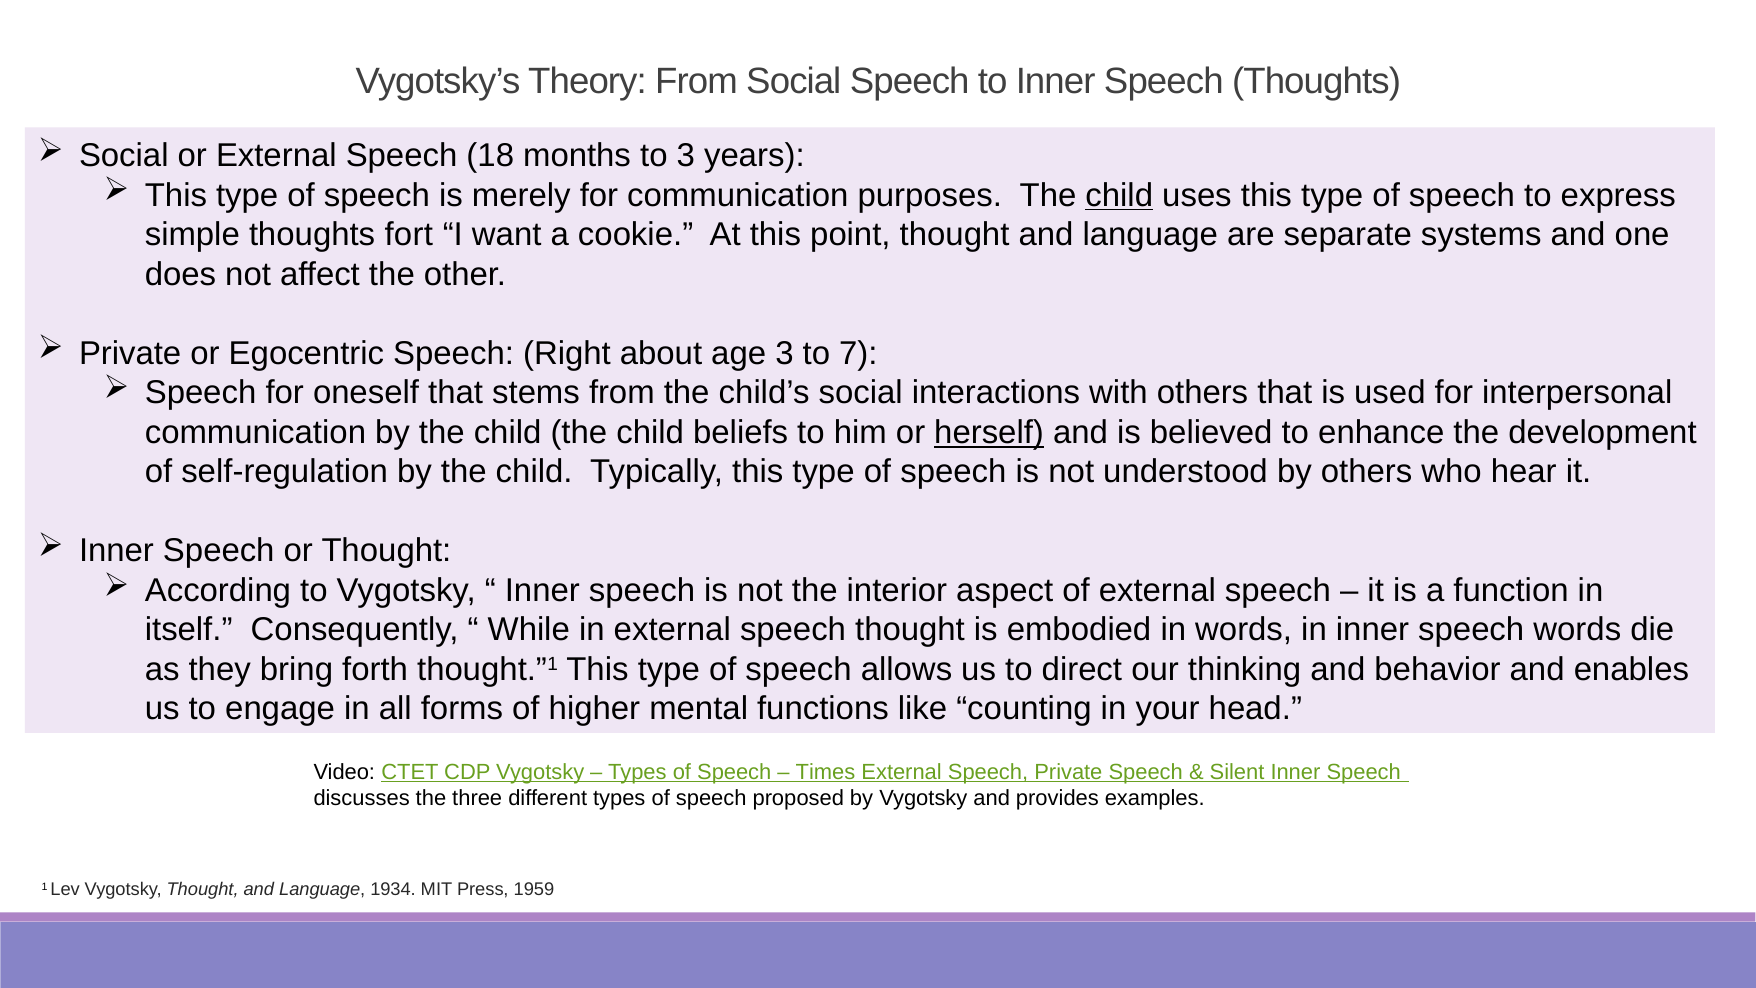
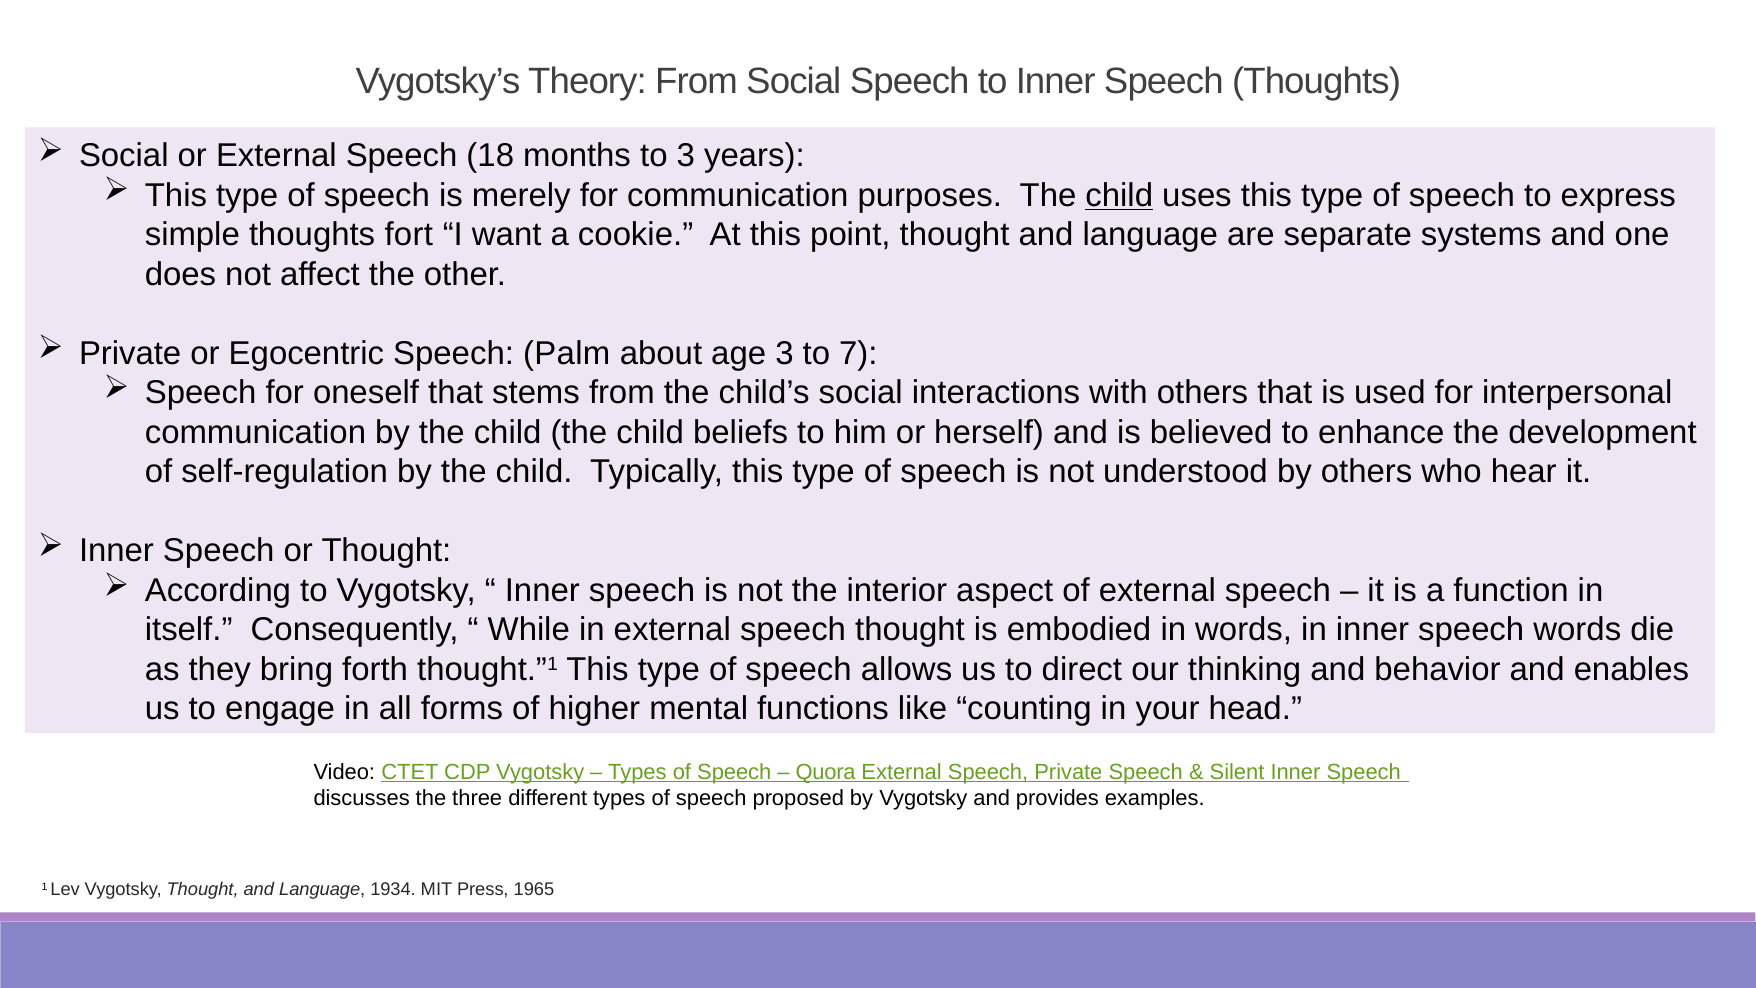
Right: Right -> Palm (567, 353)
herself underline: present -> none (989, 432)
Times: Times -> Quora (826, 772)
1959: 1959 -> 1965 (534, 889)
